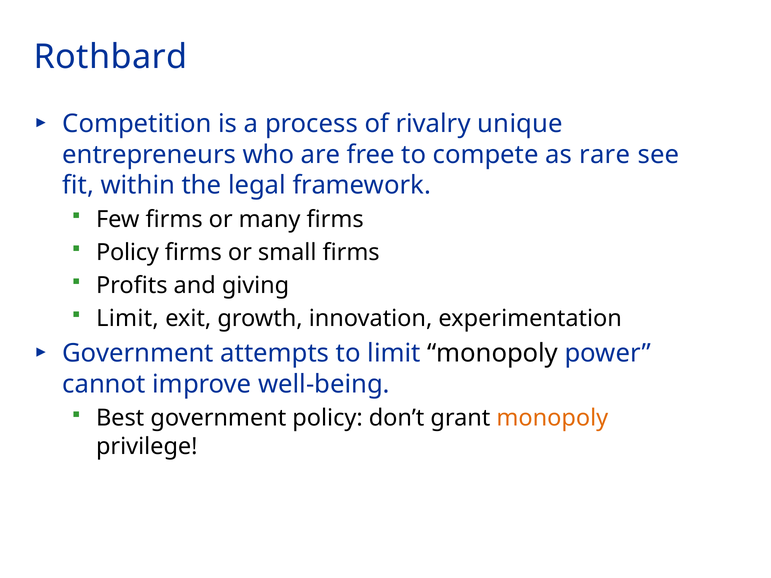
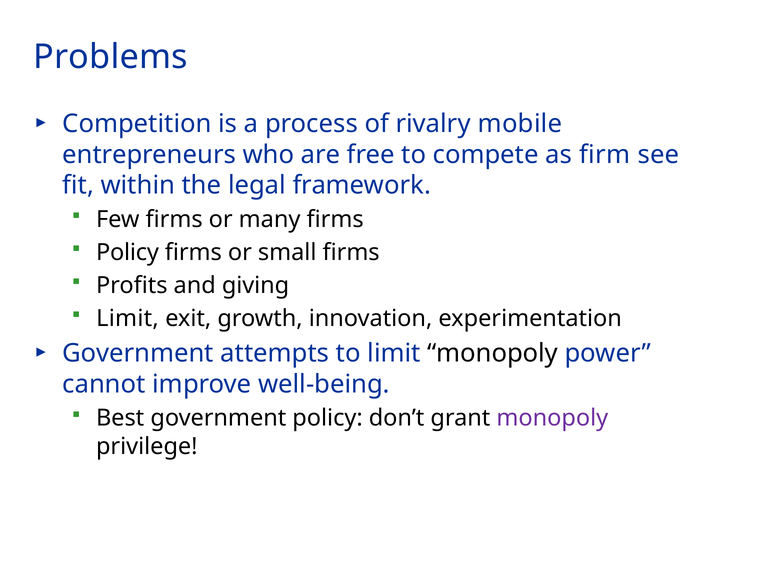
Rothbard: Rothbard -> Problems (110, 57)
unique: unique -> mobile (520, 124)
rare: rare -> firm (605, 155)
monopoly colour: orange -> purple (552, 418)
